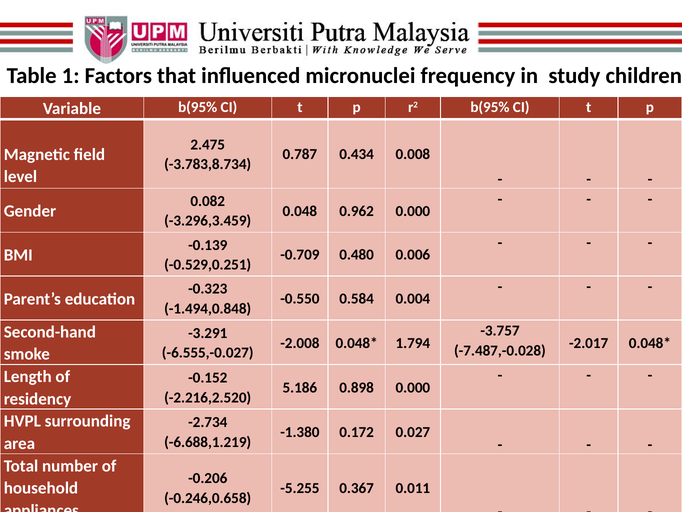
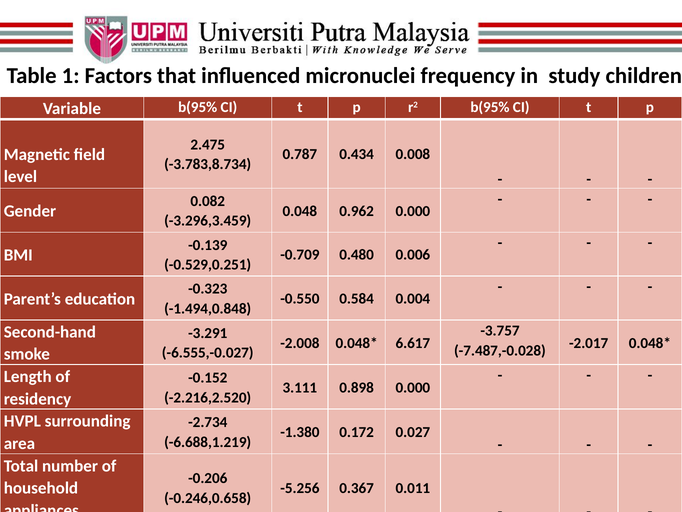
1.794: 1.794 -> 6.617 (413, 343)
5.186: 5.186 -> 3.111 (300, 387)
-5.255: -5.255 -> -5.256 (300, 488)
